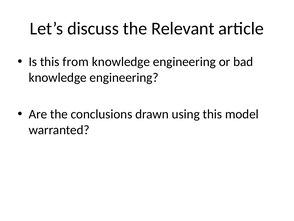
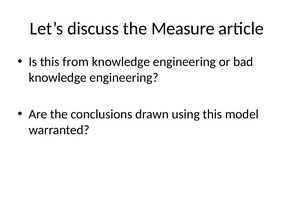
Relevant: Relevant -> Measure (183, 28)
